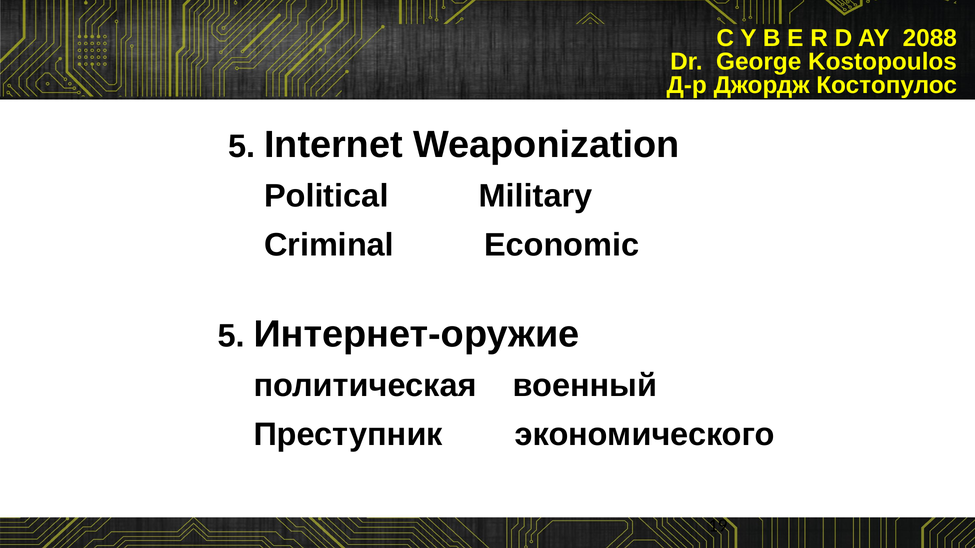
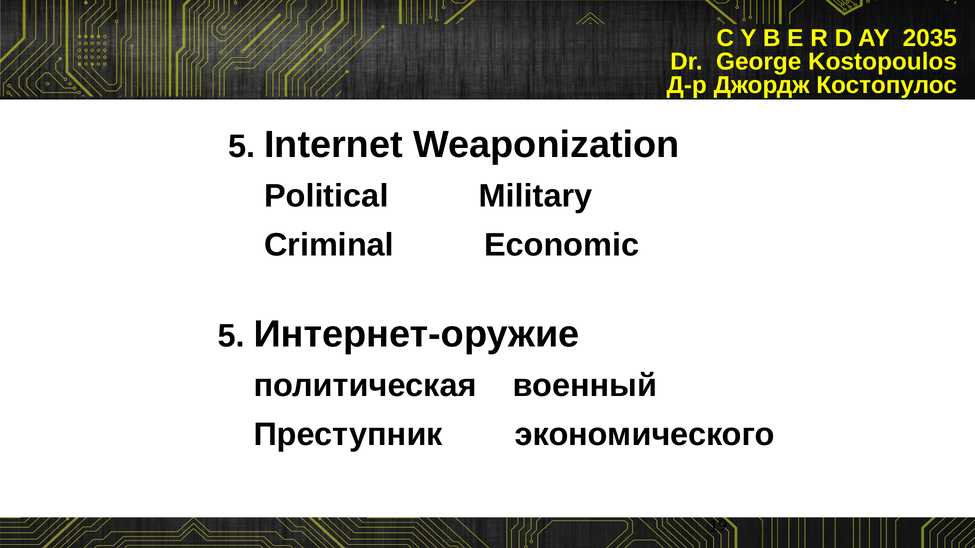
2088: 2088 -> 2035 (930, 38)
